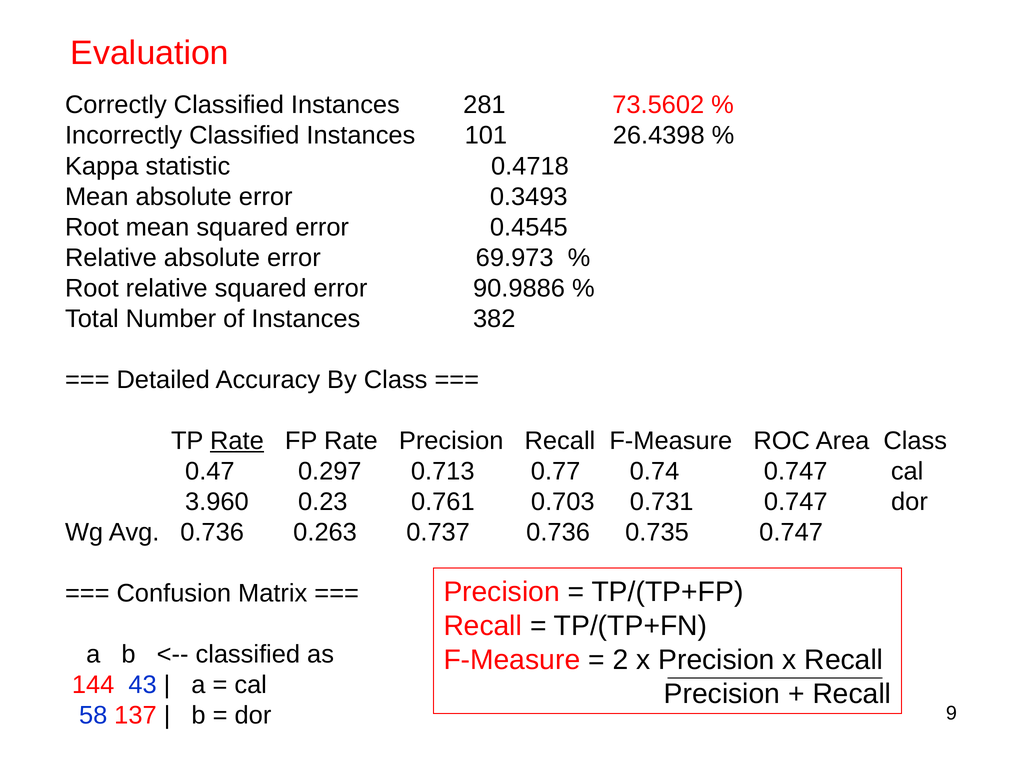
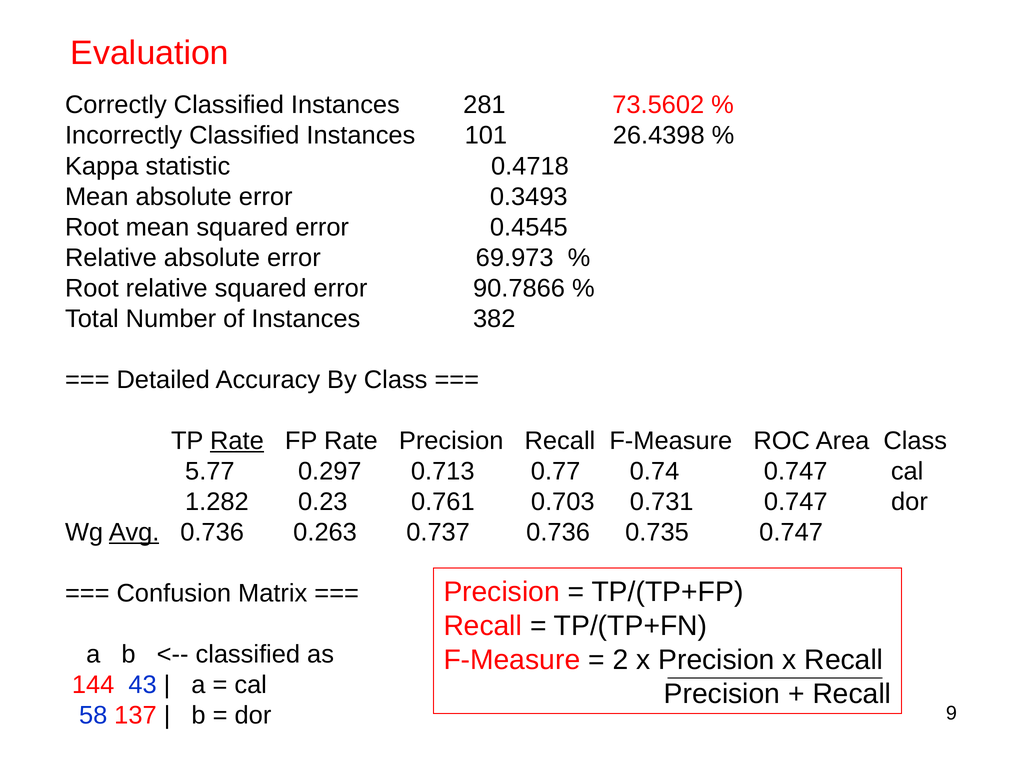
90.9886: 90.9886 -> 90.7866 (519, 288)
0.47: 0.47 -> 5.77 (210, 472)
3.960: 3.960 -> 1.282 (217, 502)
Avg underline: none -> present (134, 533)
